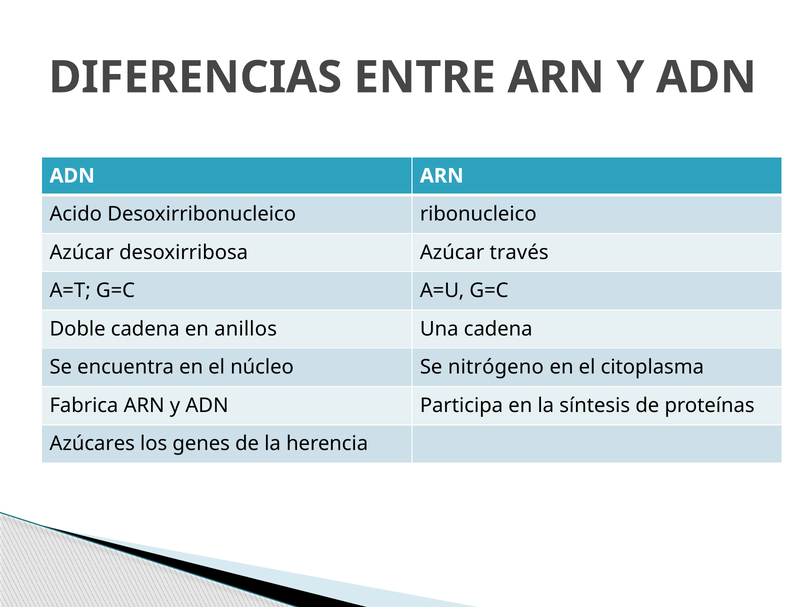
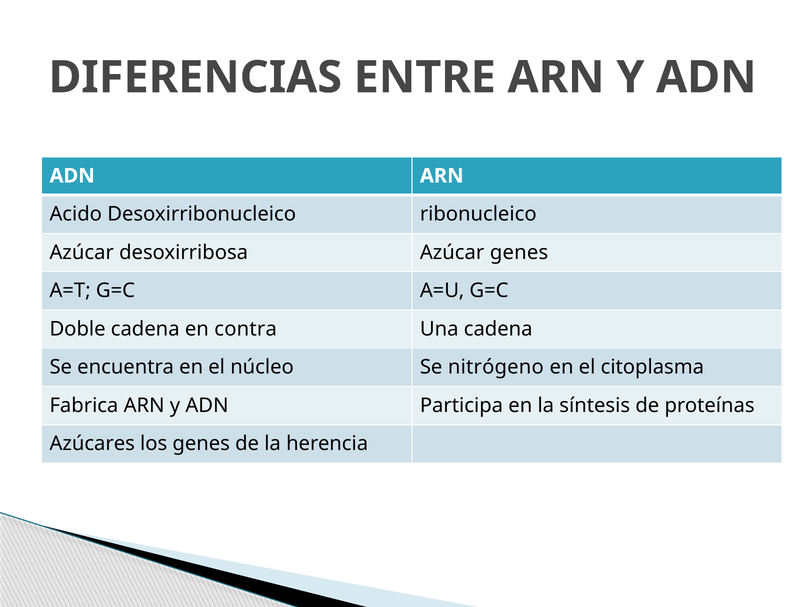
Azúcar través: través -> genes (519, 253)
anillos: anillos -> contra (246, 329)
